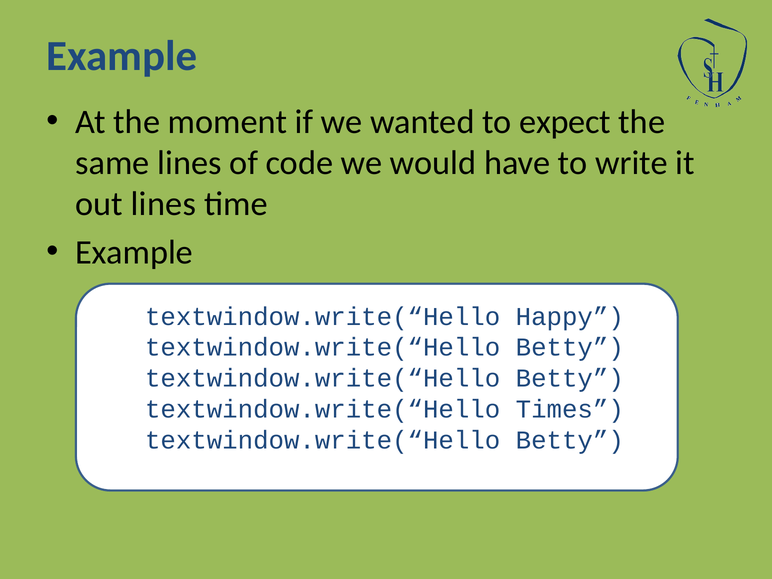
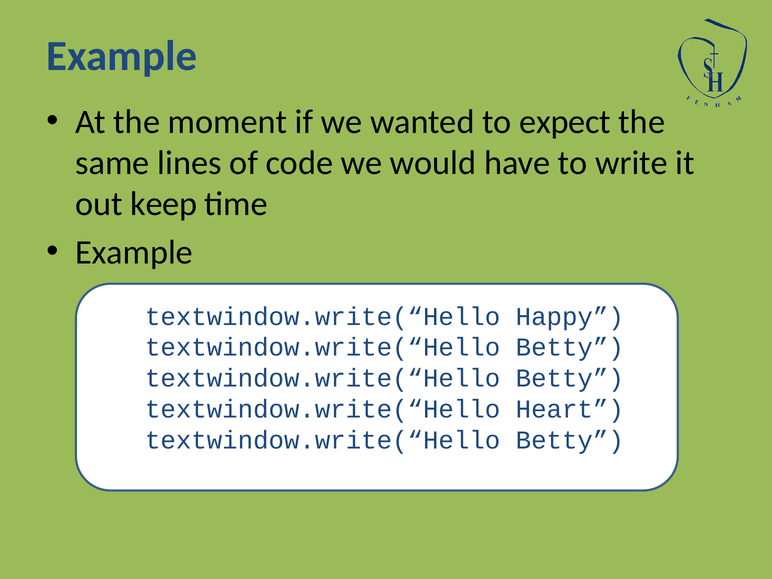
out lines: lines -> keep (164, 204)
Times: Times -> Heart (570, 409)
